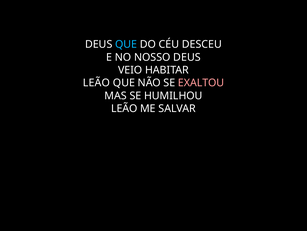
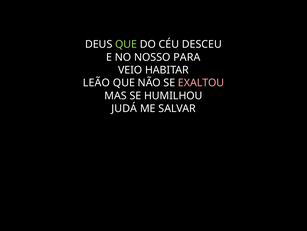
QUE colour: light blue -> light green (126, 44)
NOSSO DEUS: DEUS -> PARA (187, 57)
LEÃO: LEÃO -> JUDÁ (124, 108)
